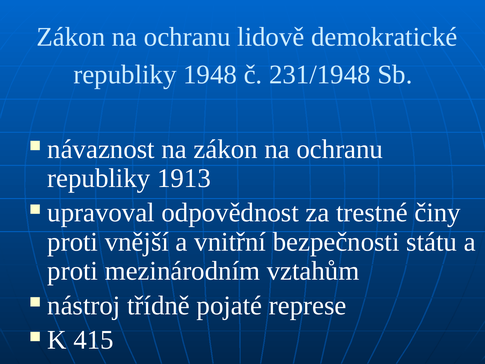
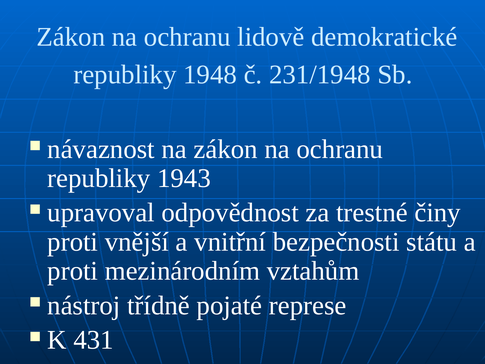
1913: 1913 -> 1943 (184, 178)
415: 415 -> 431 (94, 340)
